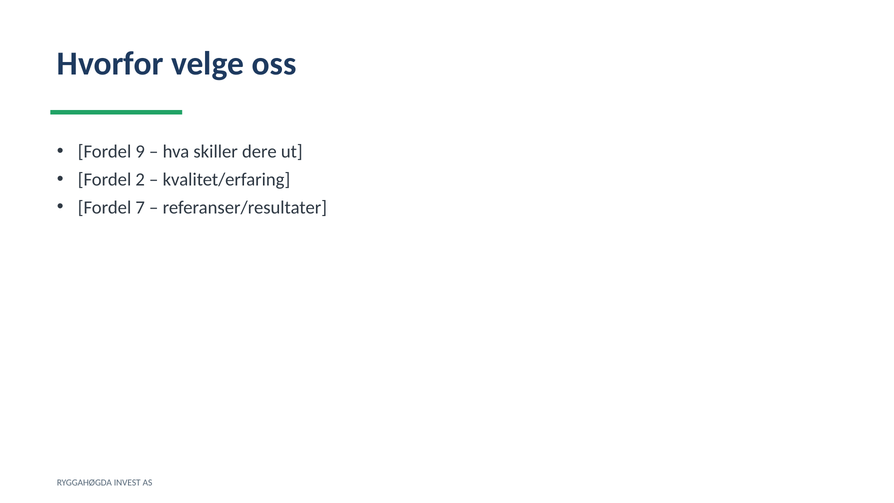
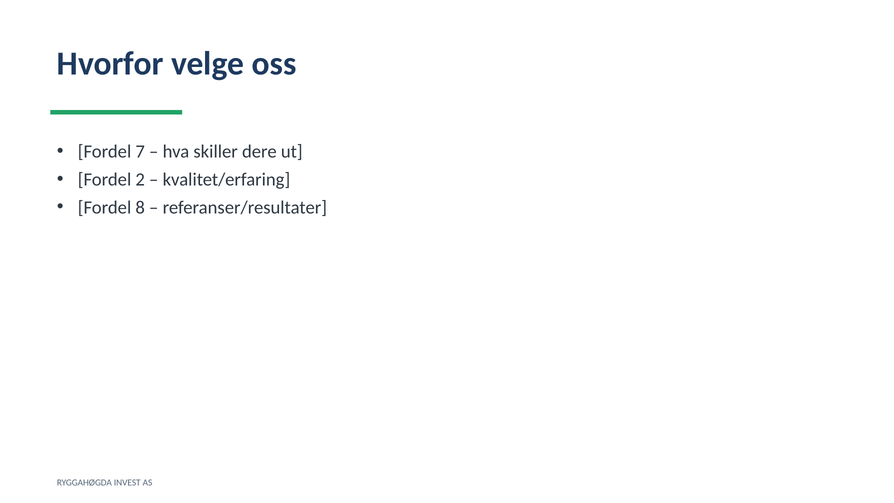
9: 9 -> 7 (140, 151)
7: 7 -> 8 (140, 207)
